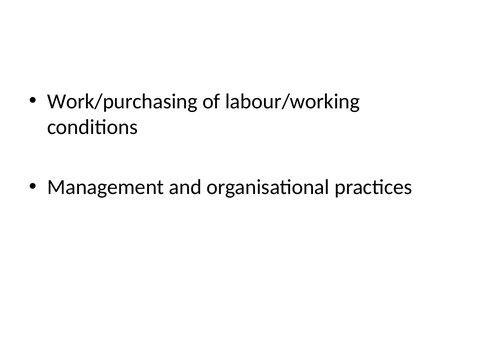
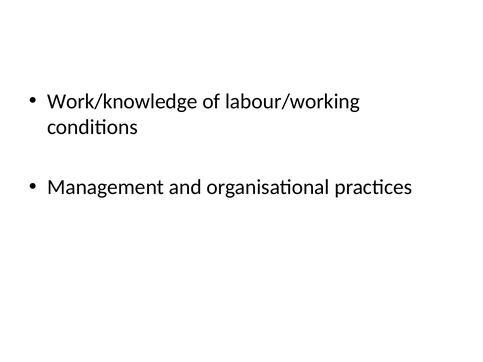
Work/purchasing: Work/purchasing -> Work/knowledge (122, 101)
